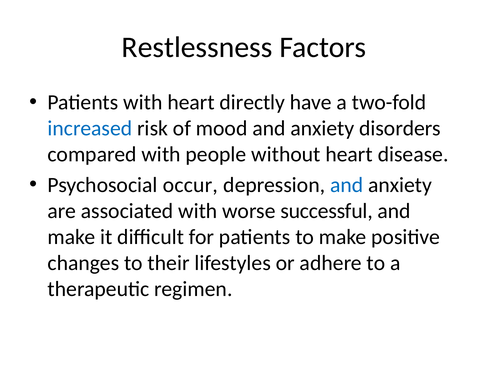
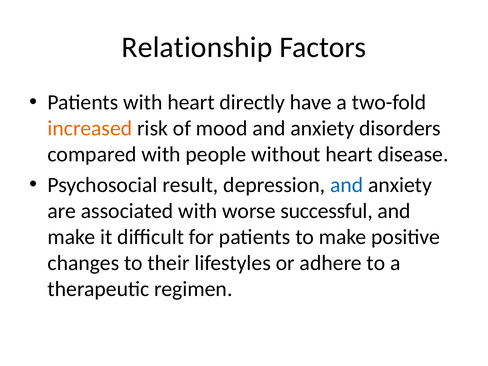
Restlessness: Restlessness -> Relationship (197, 47)
increased colour: blue -> orange (90, 128)
occur: occur -> result (190, 185)
